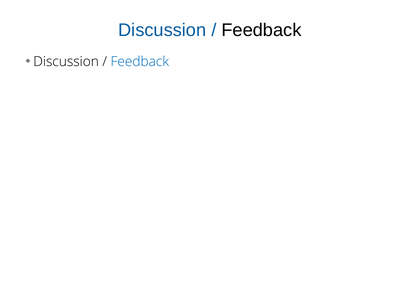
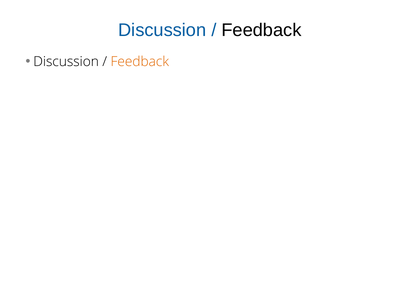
Feedback colour: blue -> orange (140, 61)
